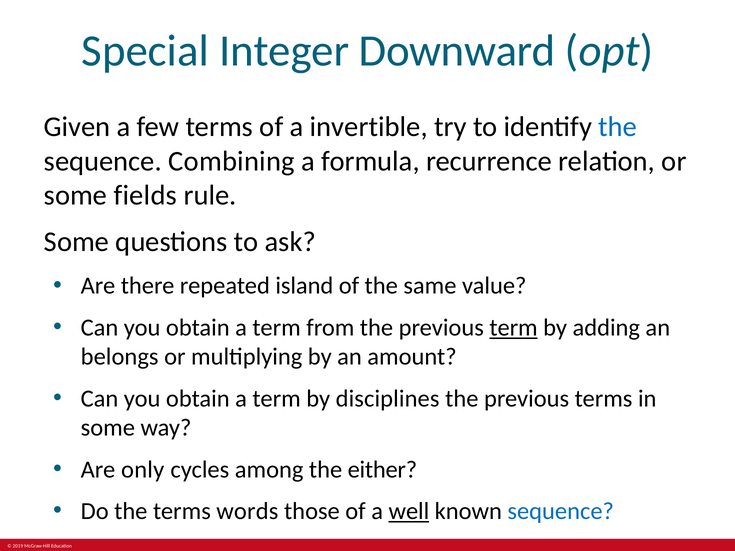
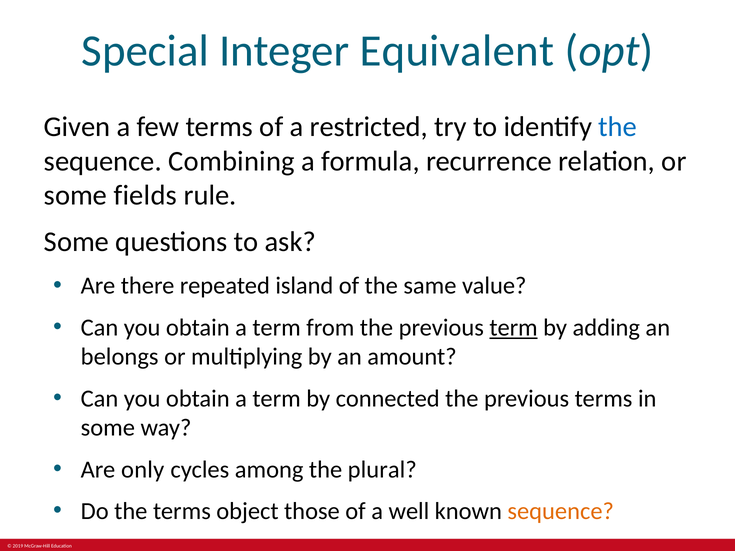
Downward: Downward -> Equivalent (457, 51)
invertible: invertible -> restricted (369, 127)
disciplines: disciplines -> connected (388, 399)
either: either -> plural (382, 470)
words: words -> object (247, 511)
well underline: present -> none (409, 511)
sequence colour: blue -> orange (561, 511)
